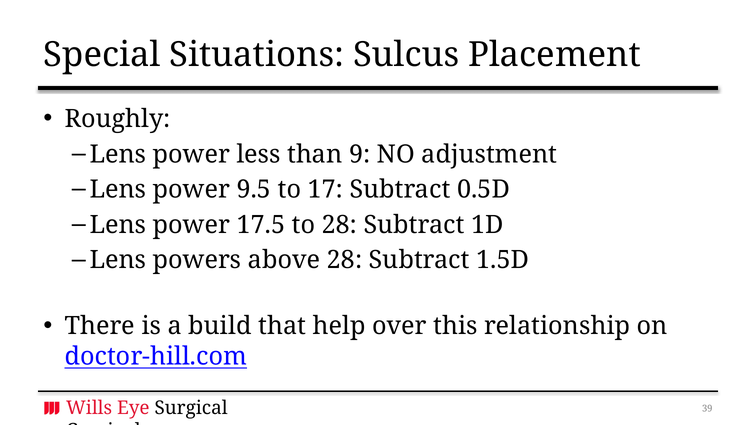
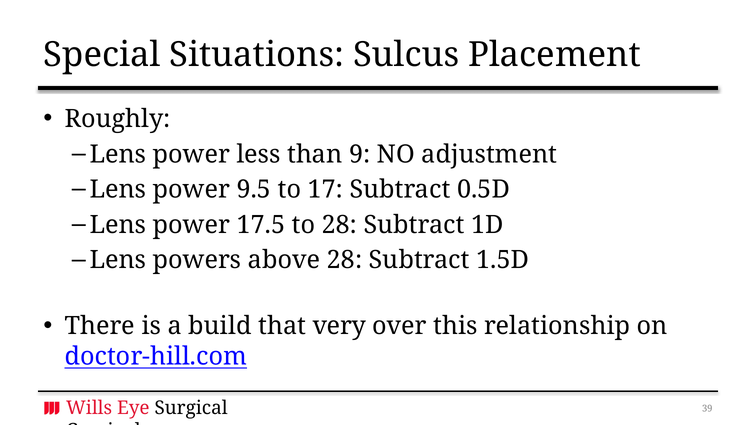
help: help -> very (339, 326)
